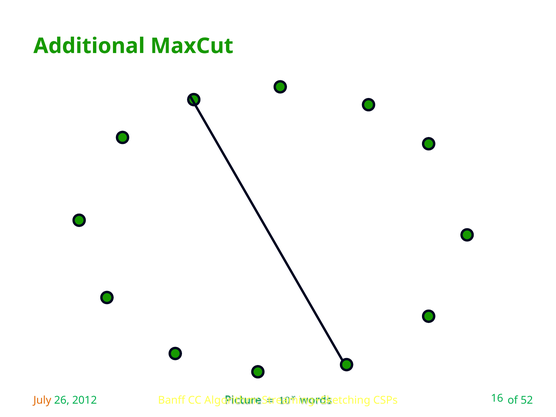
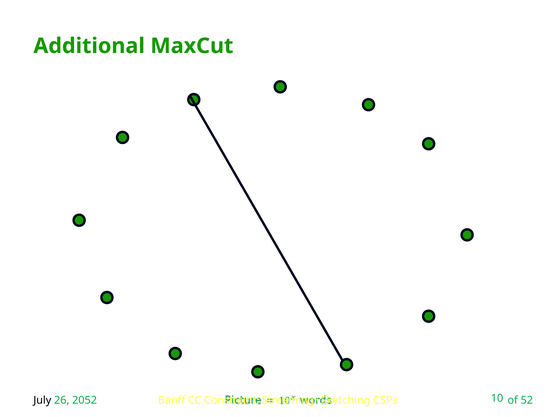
July colour: orange -> black (42, 400)
2012: 2012 -> 2052 (85, 400)
Algorithm: Algorithm -> Constraint (232, 400)
16: 16 -> 10 (497, 398)
